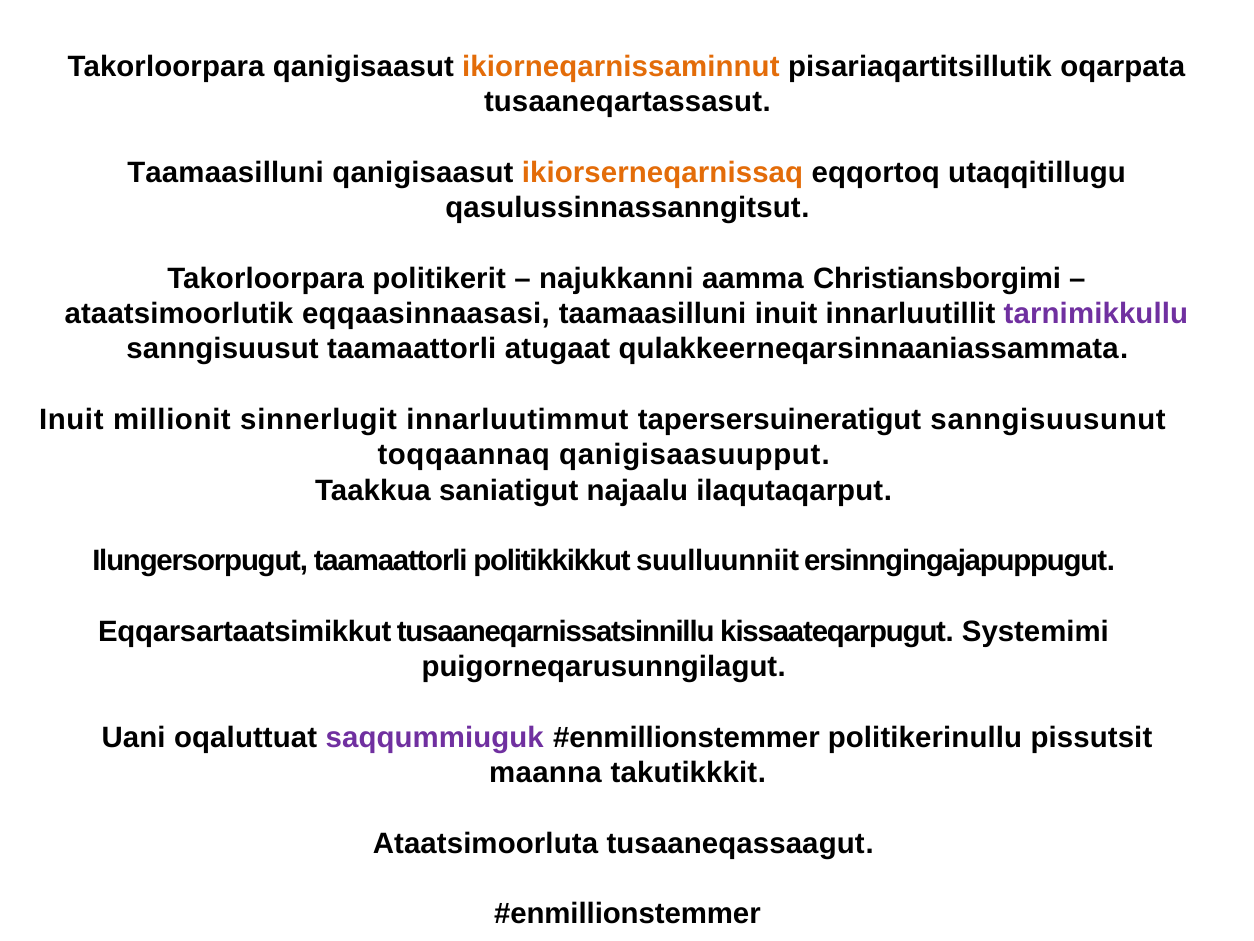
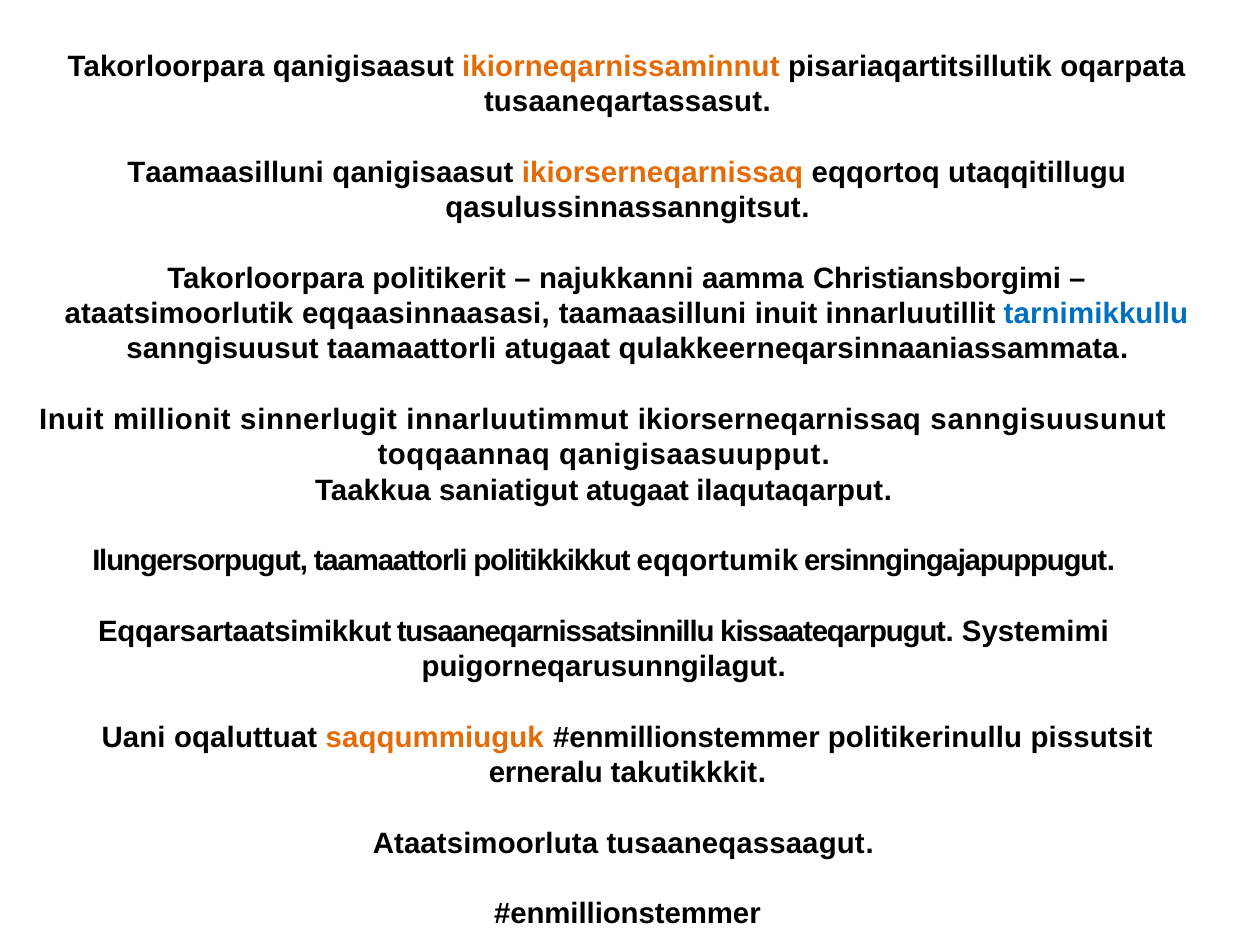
tarnimikkullu colour: purple -> blue (1096, 314)
innarluutimmut tapersersuineratigut: tapersersuineratigut -> ikiorserneqarnissaq (779, 420)
saniatigut najaalu: najaalu -> atugaat (637, 490)
suulluunniit: suulluunniit -> eqqortumik (717, 561)
saqqummiuguk colour: purple -> orange (435, 737)
maanna: maanna -> erneralu (546, 773)
